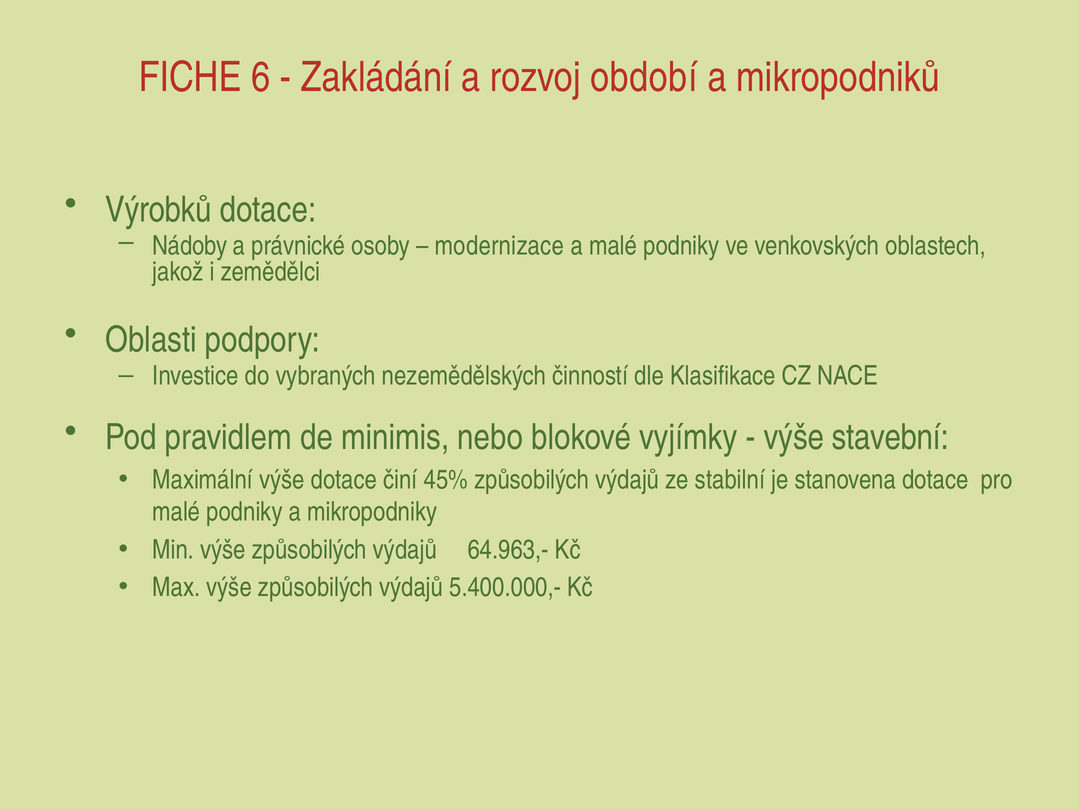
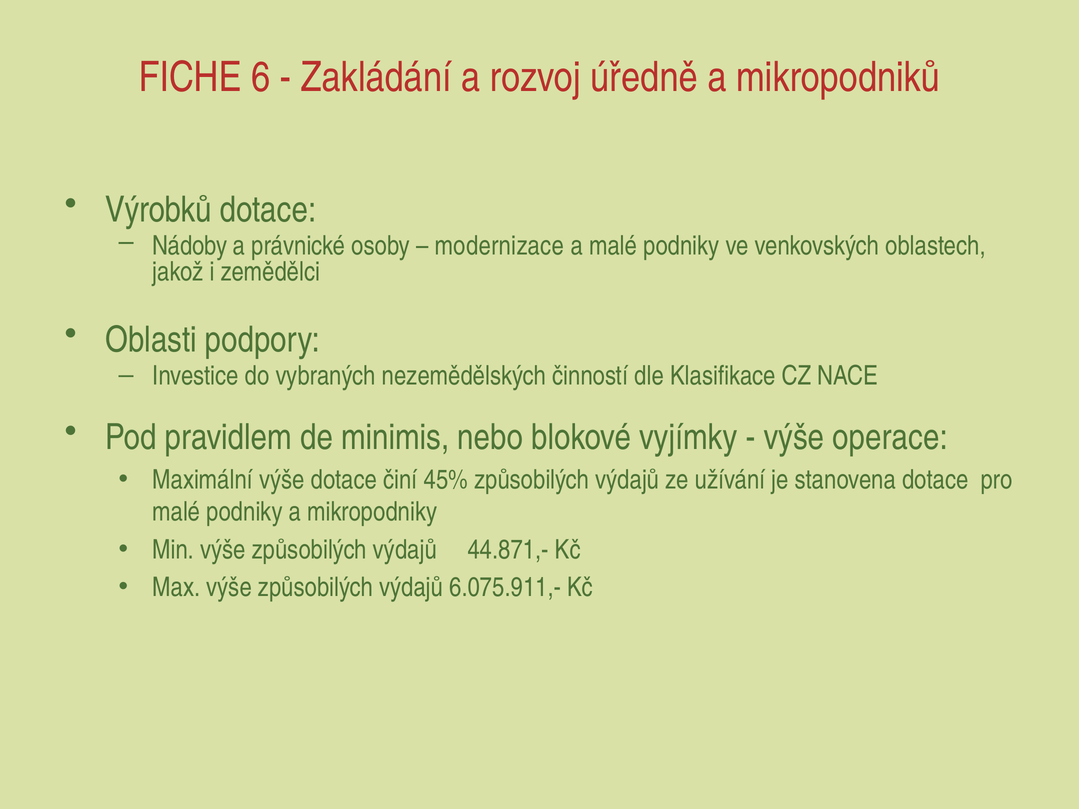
období: období -> úředně (644, 78)
stavební: stavební -> operace (890, 438)
stabilní: stabilní -> užívání (730, 480)
64.963,-: 64.963,- -> 44.871,- (508, 550)
5.400.000,-: 5.400.000,- -> 6.075.911,- (505, 588)
